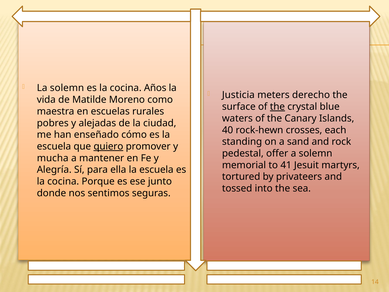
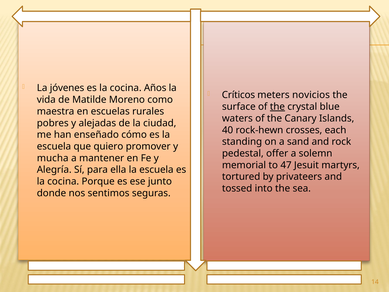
La solemn: solemn -> jóvenes (67, 88)
Justicia: Justicia -> Críticos (238, 95)
derecho: derecho -> novicios (311, 95)
quiero underline: present -> none (108, 146)
41: 41 -> 47 (286, 165)
